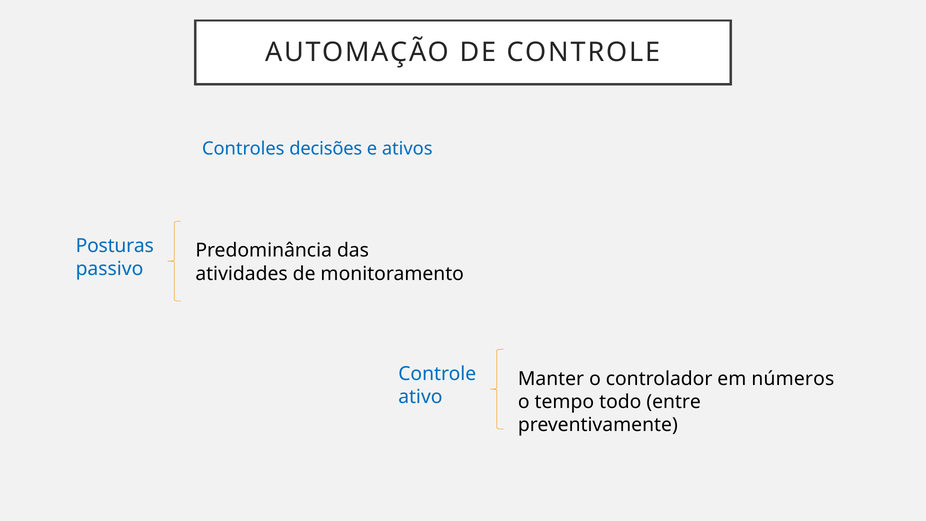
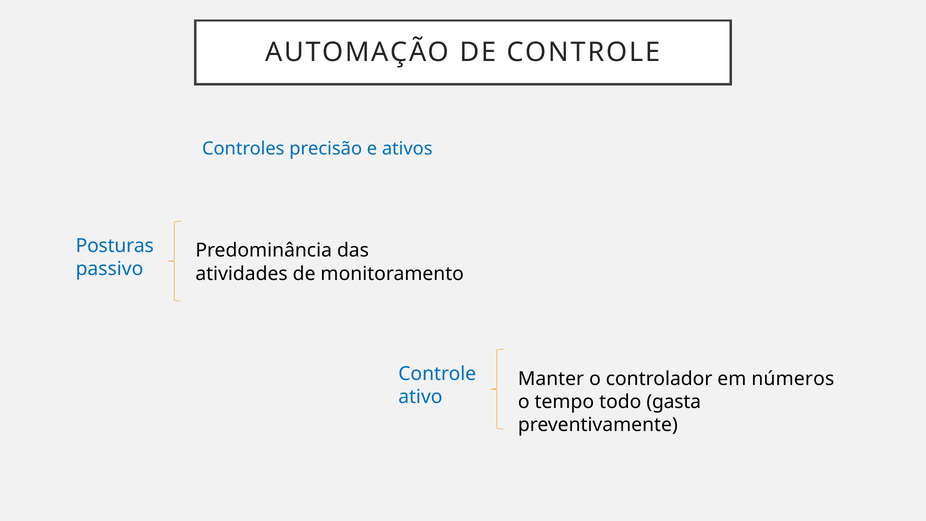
decisões: decisões -> precisão (326, 149)
entre: entre -> gasta (674, 402)
